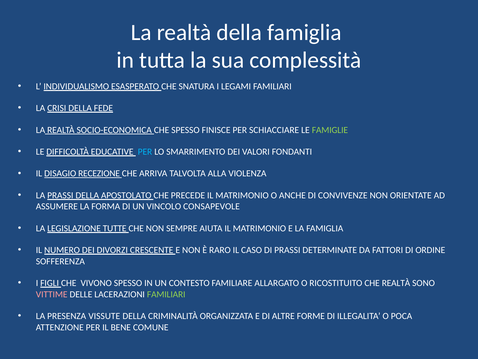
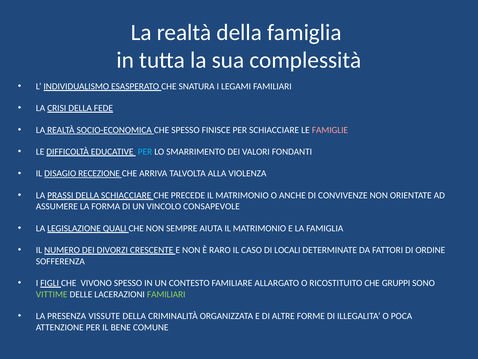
FAMIGLIE colour: light green -> pink (330, 130)
DELLA APOSTOLATO: APOSTOLATO -> SCHIACCIARE (126, 195)
TUTTE: TUTTE -> QUALI (115, 228)
DI PRASSI: PRASSI -> LOCALI (287, 250)
CHE REALTÀ: REALTÀ -> GRUPPI (396, 283)
VITTIME colour: pink -> light green (52, 294)
